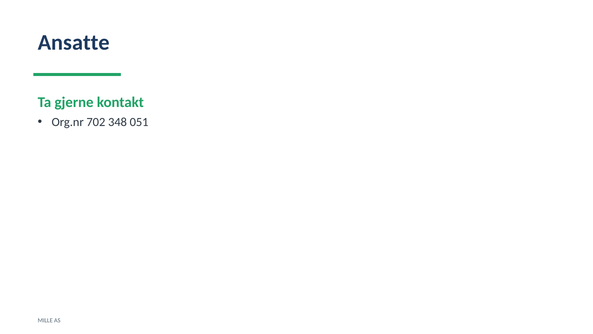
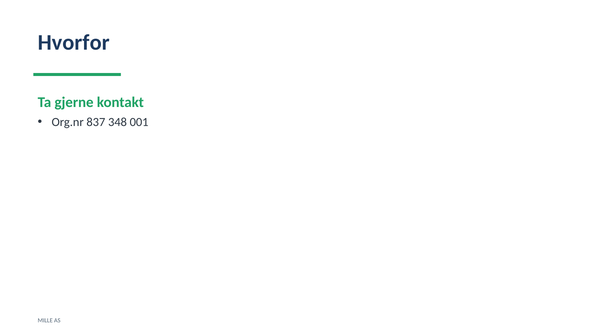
Ansatte: Ansatte -> Hvorfor (74, 42)
702: 702 -> 837 (96, 122)
051: 051 -> 001 (139, 122)
